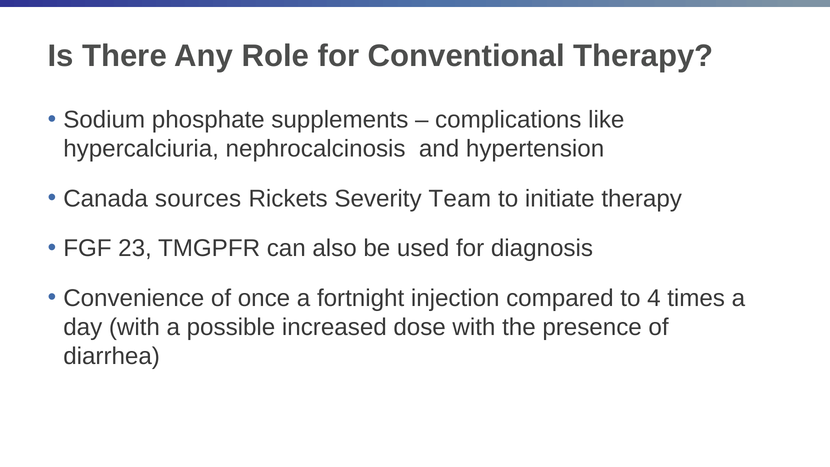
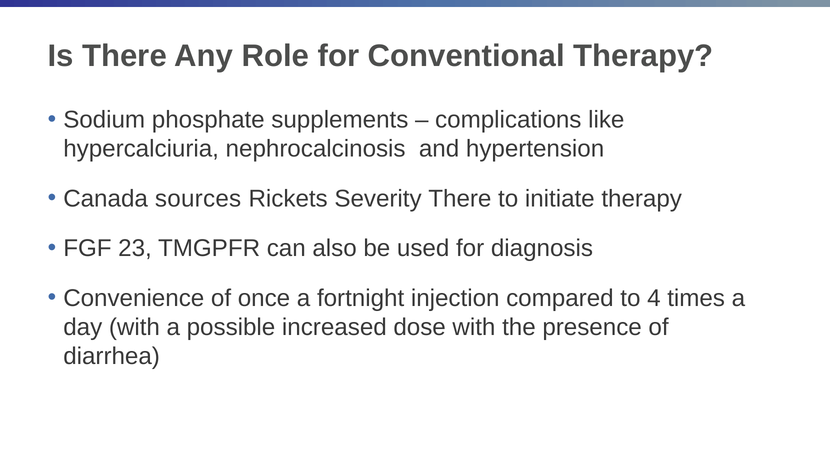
Severity Team: Team -> There (460, 199)
